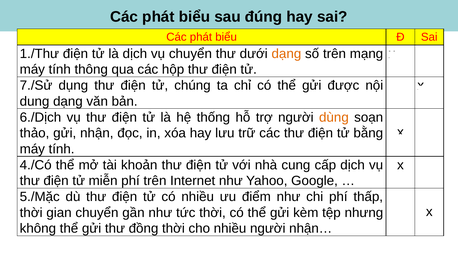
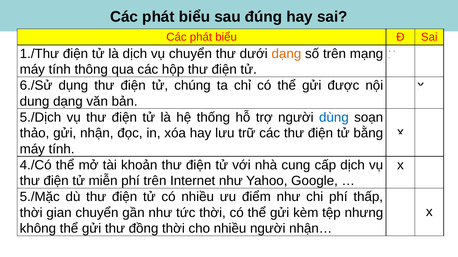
7./Sử: 7./Sử -> 6./Sử (36, 86)
6./Dịch: 6./Dịch -> 5./Dịch (40, 118)
dùng colour: orange -> blue (334, 118)
